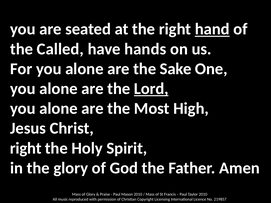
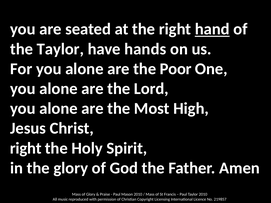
the Called: Called -> Taylor (60, 49)
Sake: Sake -> Poor (176, 69)
Lord underline: present -> none (151, 89)
